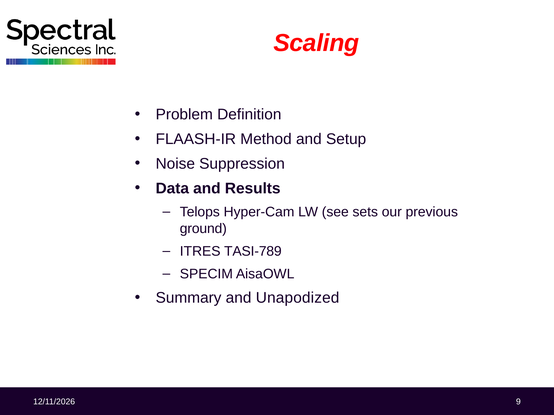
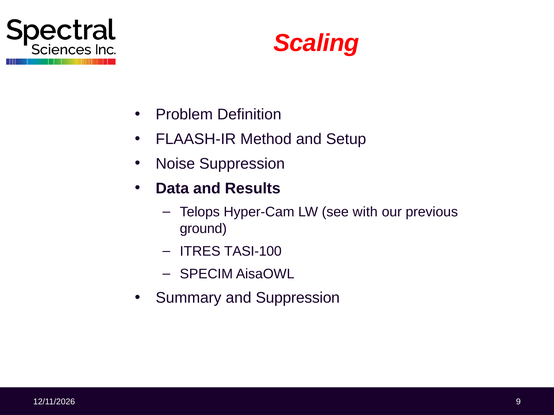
sets: sets -> with (365, 212)
TASI-789: TASI-789 -> TASI-100 (253, 252)
and Unapodized: Unapodized -> Suppression (298, 298)
